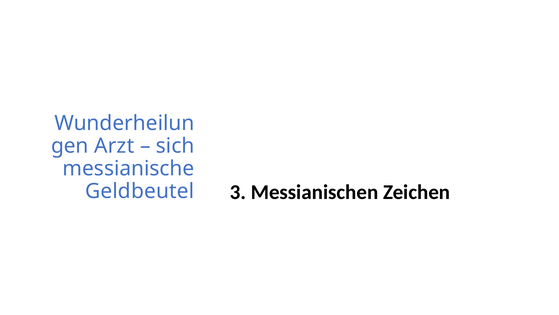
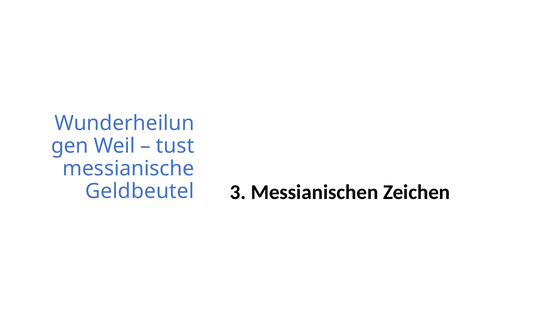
Arzt: Arzt -> Weil (114, 146)
sich: sich -> tust (175, 146)
